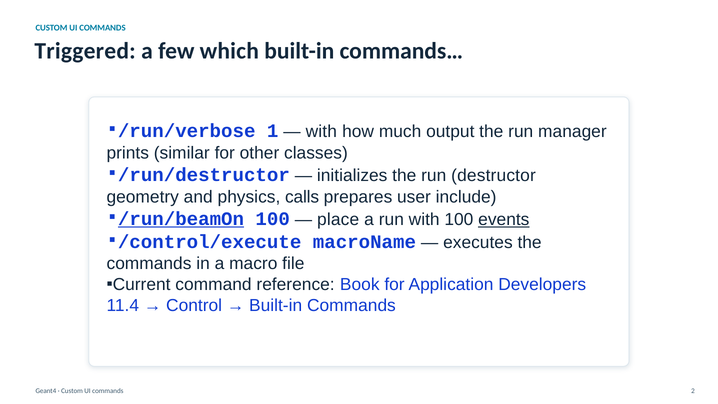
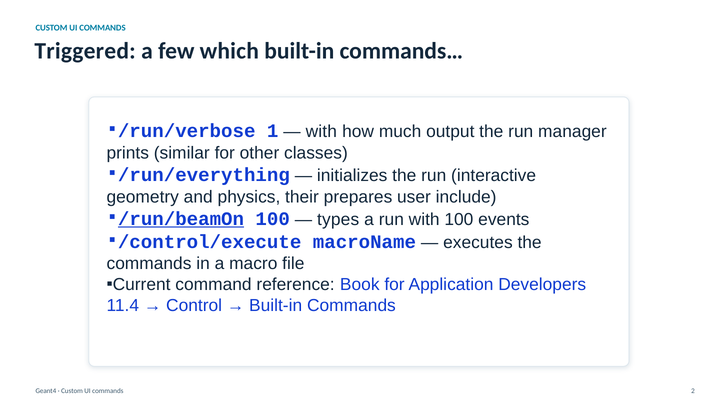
/run/destructor: /run/destructor -> /run/everything (204, 175)
destructor: destructor -> interactive (494, 176)
calls: calls -> their (302, 197)
place: place -> types (338, 219)
events underline: present -> none (504, 219)
